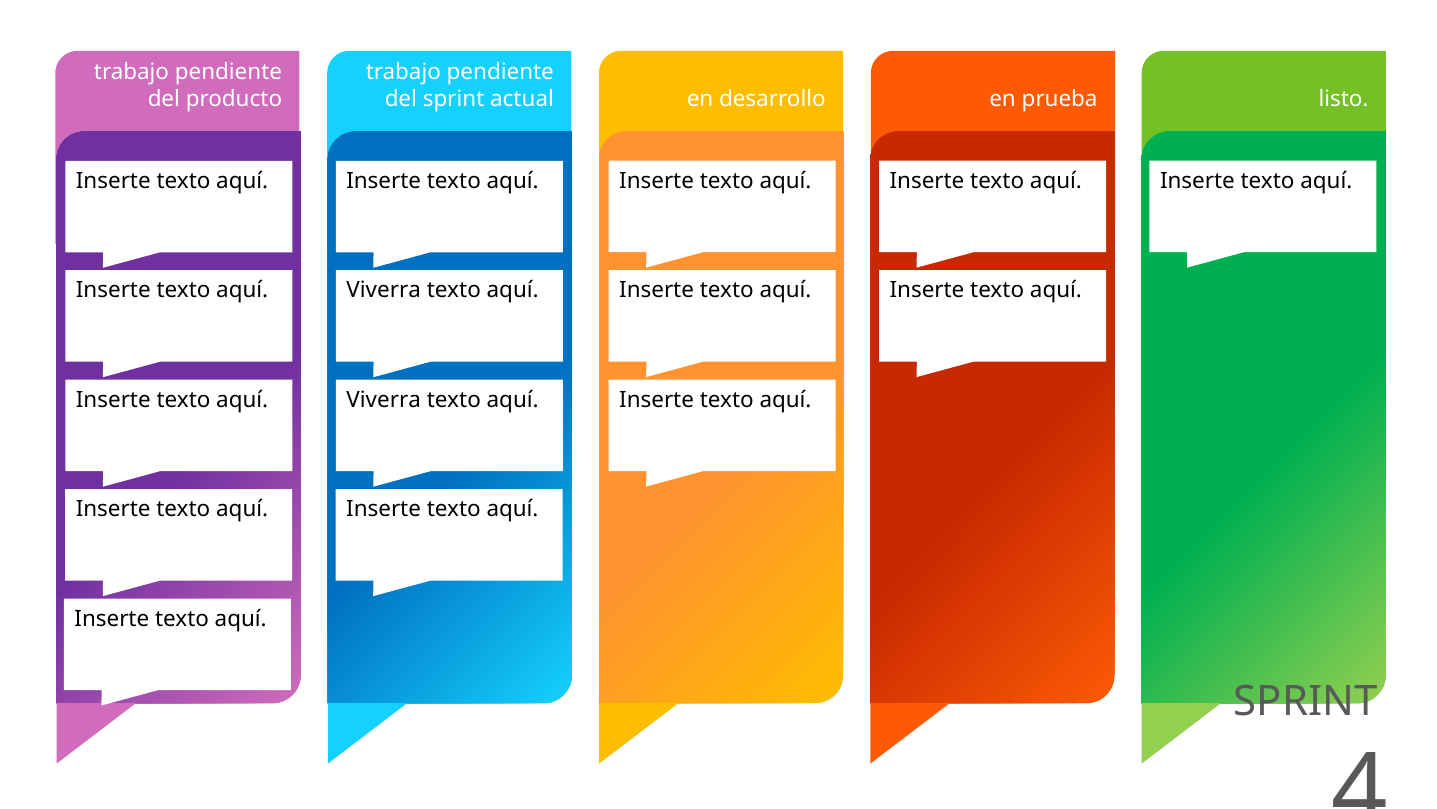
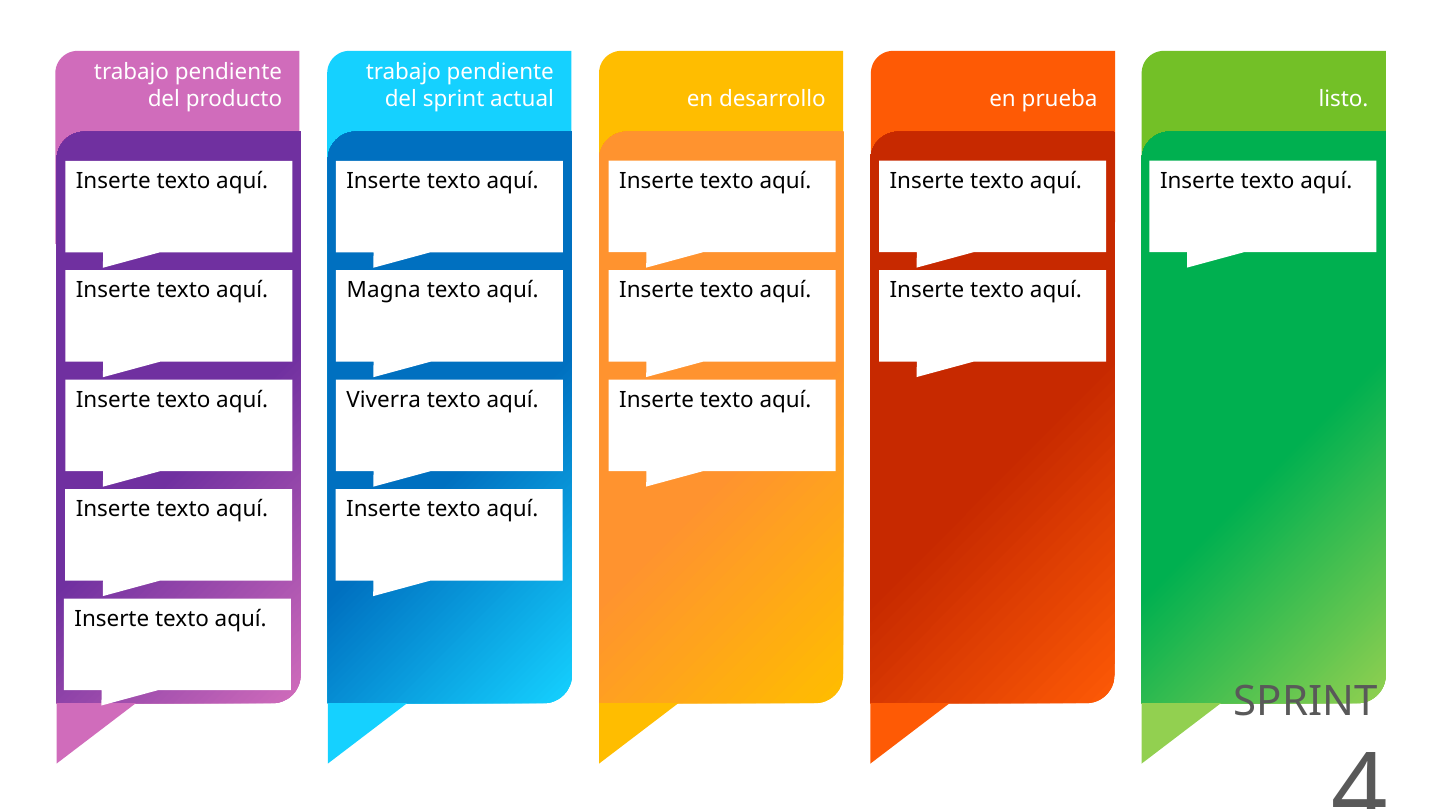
Viverra: Viverra -> Magna (384, 290)
